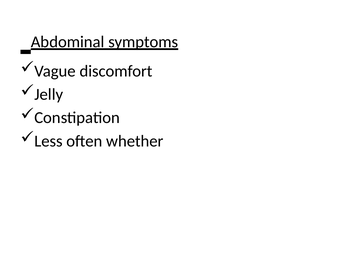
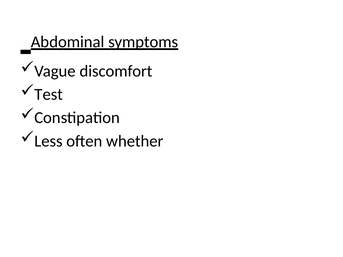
Jelly: Jelly -> Test (49, 94)
